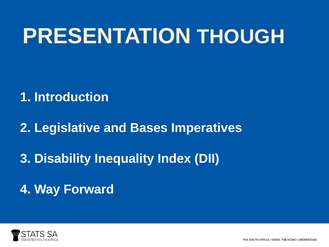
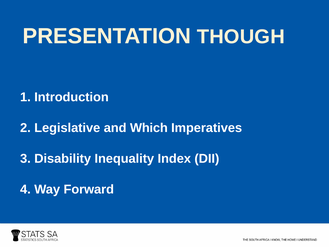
Bases: Bases -> Which (149, 128)
